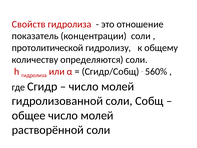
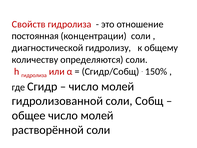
показатель: показатель -> постоянная (35, 36)
протолитической: протолитической -> диагностической (48, 48)
560%: 560% -> 150% (156, 71)
